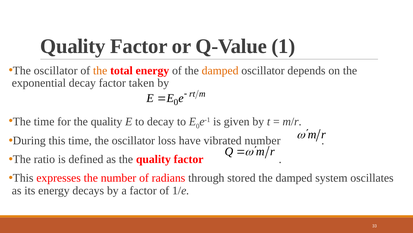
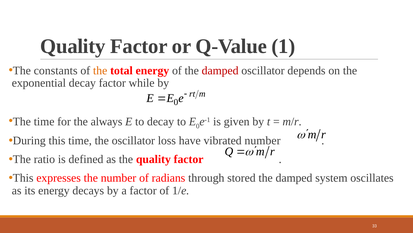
oscillator: oscillator -> constants (56, 70)
damped colour: orange -> red (220, 70)
taken: taken -> while (142, 83)
for the quality: quality -> always (107, 121)
